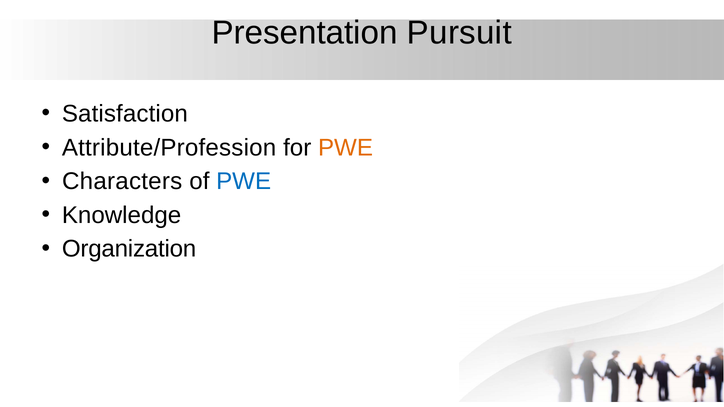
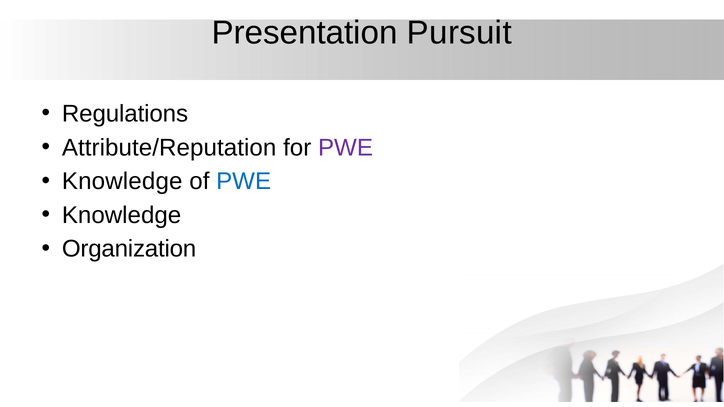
Satisfaction: Satisfaction -> Regulations (125, 114)
Attribute/Profession: Attribute/Profession -> Attribute/Reputation (169, 148)
PWE colour: orange -> purple (346, 148)
Characters: Characters -> Knowledge (122, 181)
